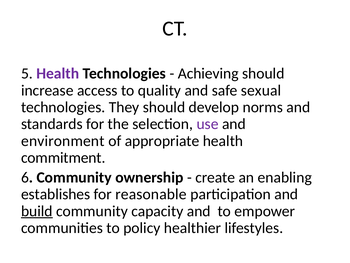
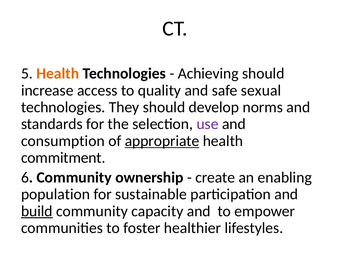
Health colour: purple -> orange (58, 73)
environment: environment -> consumption (63, 141)
appropriate underline: none -> present (162, 141)
establishes: establishes -> population (56, 194)
reasonable: reasonable -> sustainable (151, 194)
policy: policy -> foster (142, 228)
